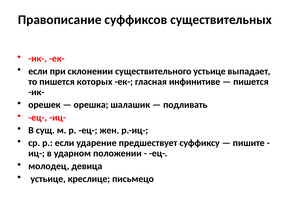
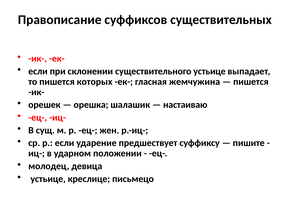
инфинитиве: инфинитиве -> жемчужина (195, 82)
подливать: подливать -> настаиваю (185, 105)
